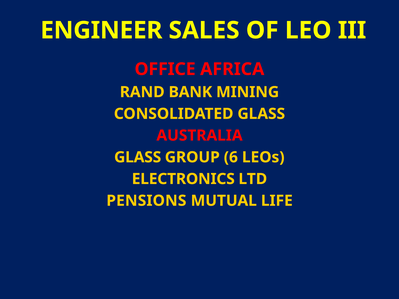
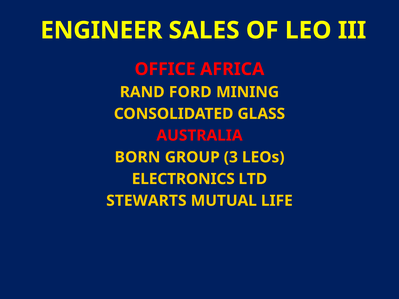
BANK: BANK -> FORD (190, 92)
GLASS: GLASS -> BORN (138, 157)
6: 6 -> 3 (231, 157)
PENSIONS: PENSIONS -> STEWARTS (146, 201)
